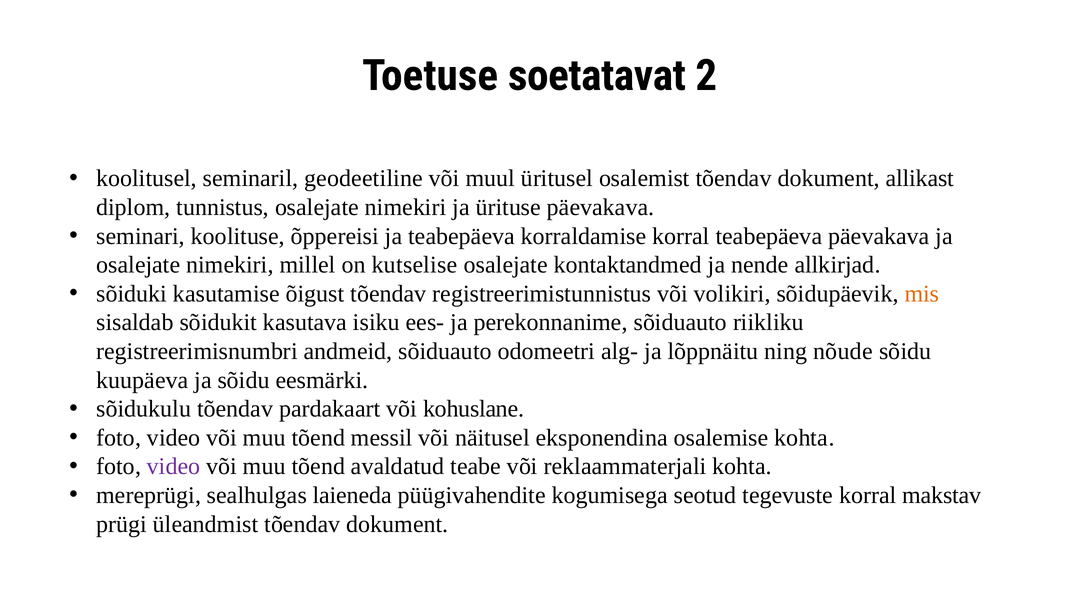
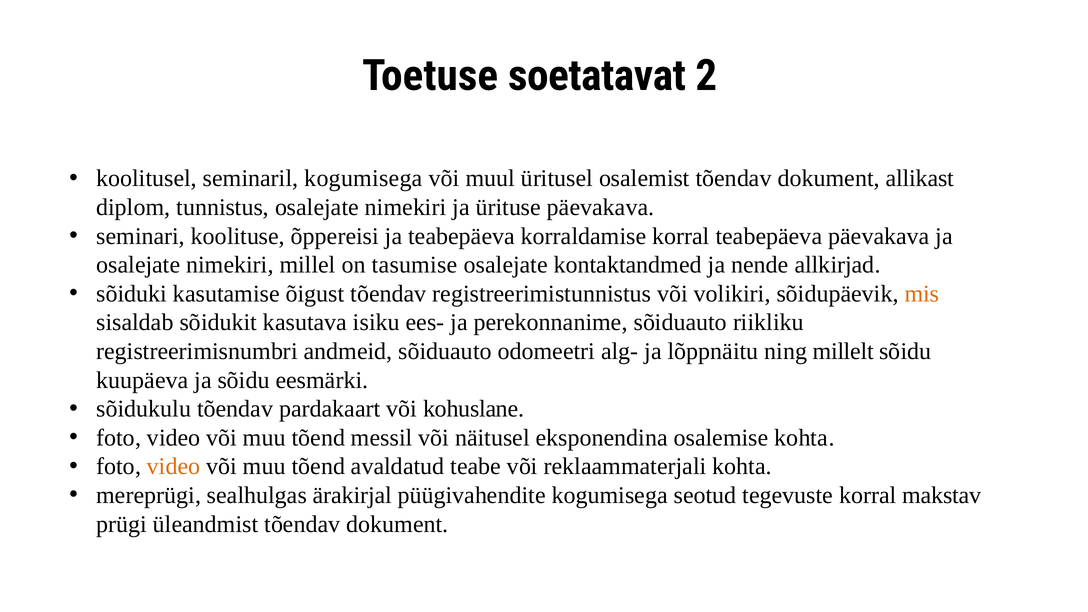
seminaril geodeetiline: geodeetiline -> kogumisega (364, 179)
kutselise: kutselise -> tasumise (415, 265)
nõude: nõude -> millelt (843, 351)
video colour: purple -> orange (174, 466)
laieneda: laieneda -> ärakirjal (352, 495)
